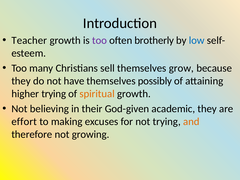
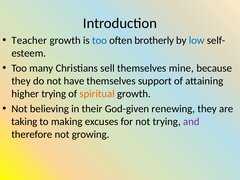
too colour: purple -> blue (99, 40)
grow: grow -> mine (181, 68)
possibly: possibly -> support (155, 81)
academic: academic -> renewing (173, 109)
effort: effort -> taking (24, 122)
and colour: orange -> purple (191, 122)
